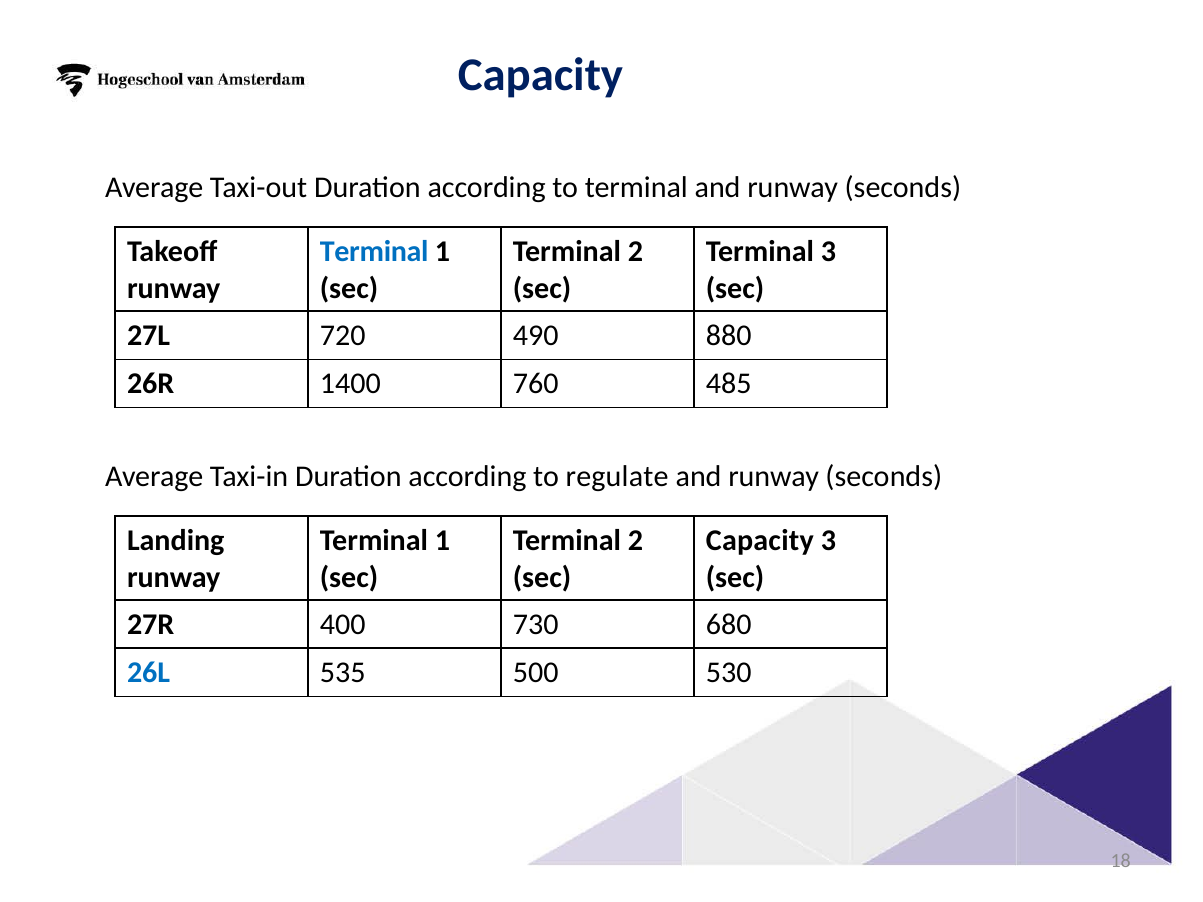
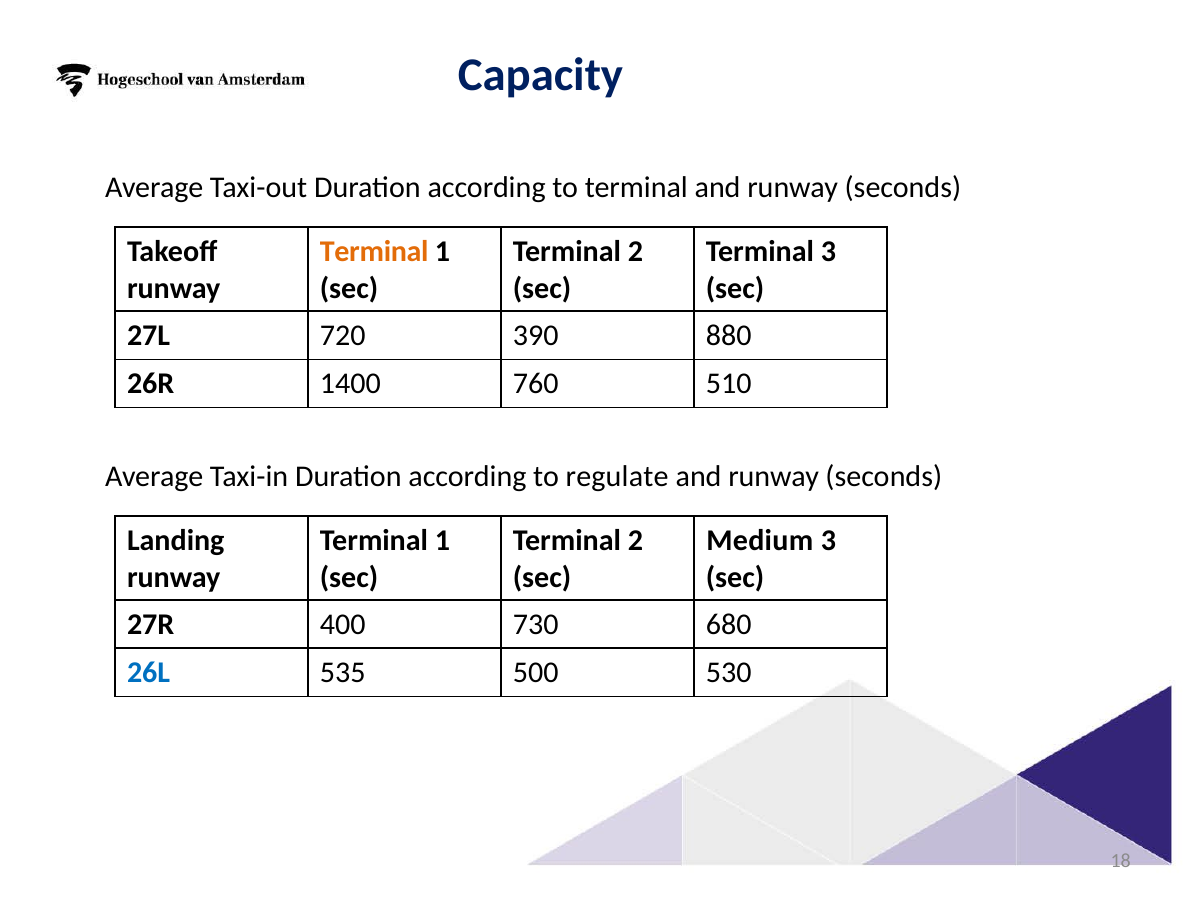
Terminal colour: blue -> orange (374, 252)
490: 490 -> 390 (536, 336)
485: 485 -> 510 (729, 384)
Capacity: Capacity -> Medium (760, 541)
